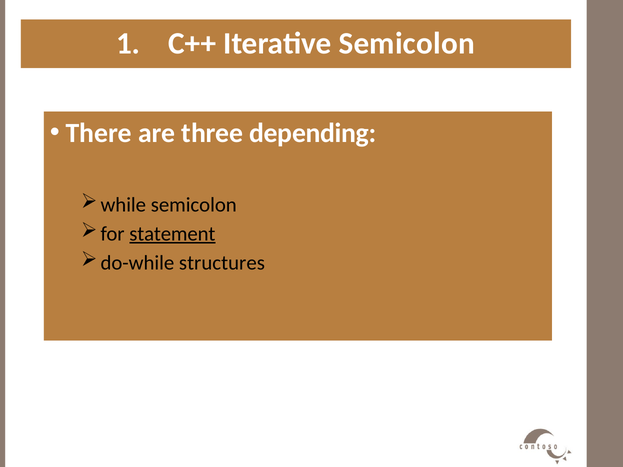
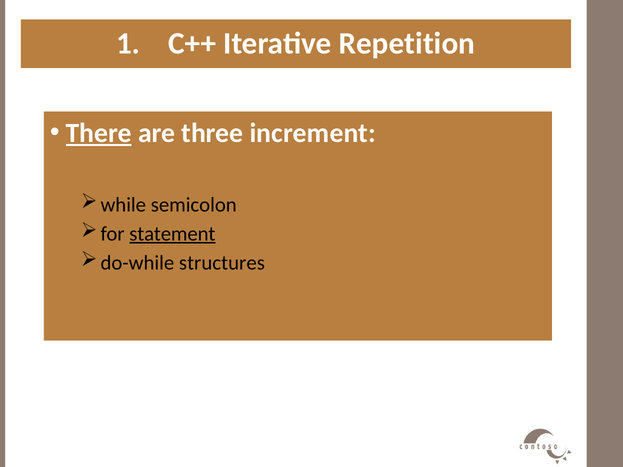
Iterative Semicolon: Semicolon -> Repetition (407, 43)
There underline: none -> present (99, 133)
depending: depending -> increment (313, 133)
